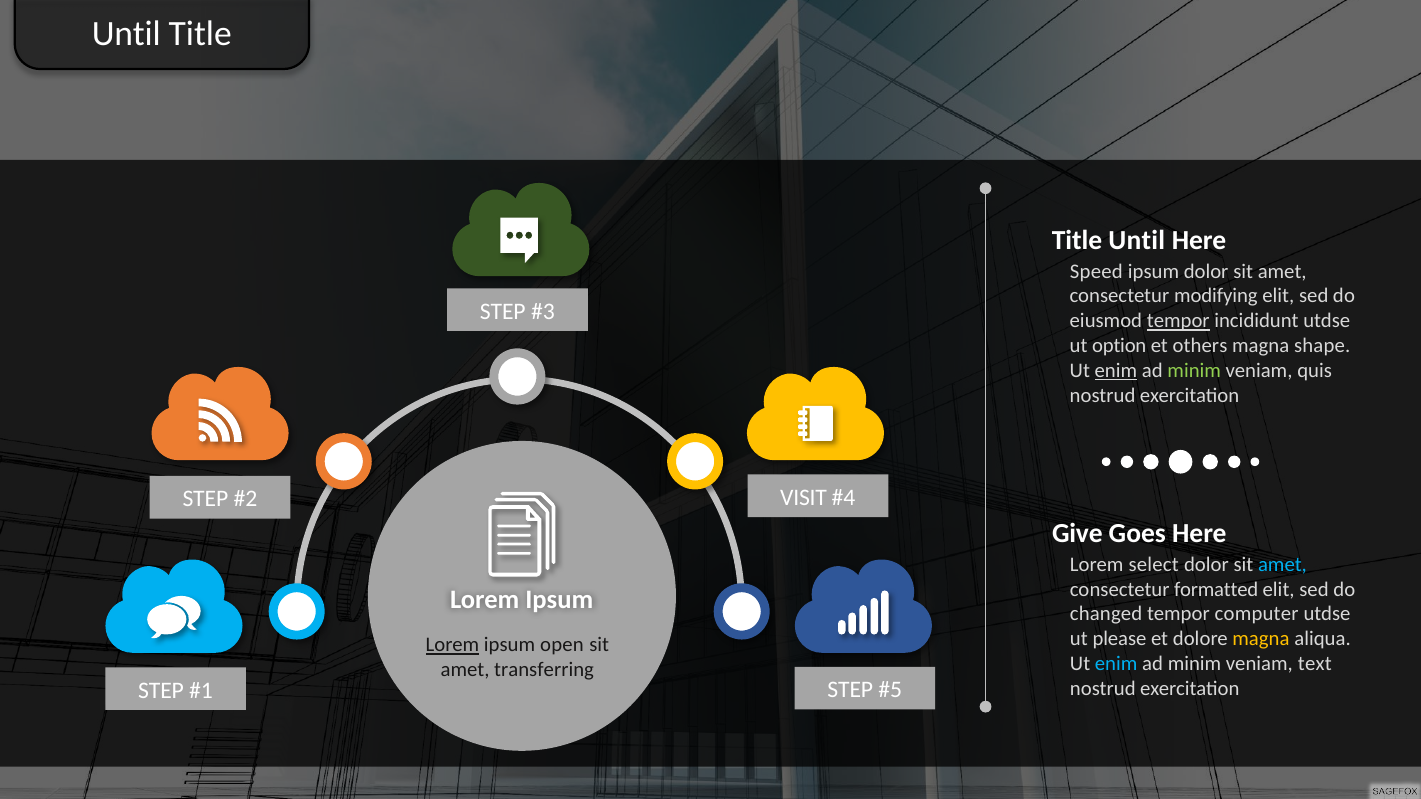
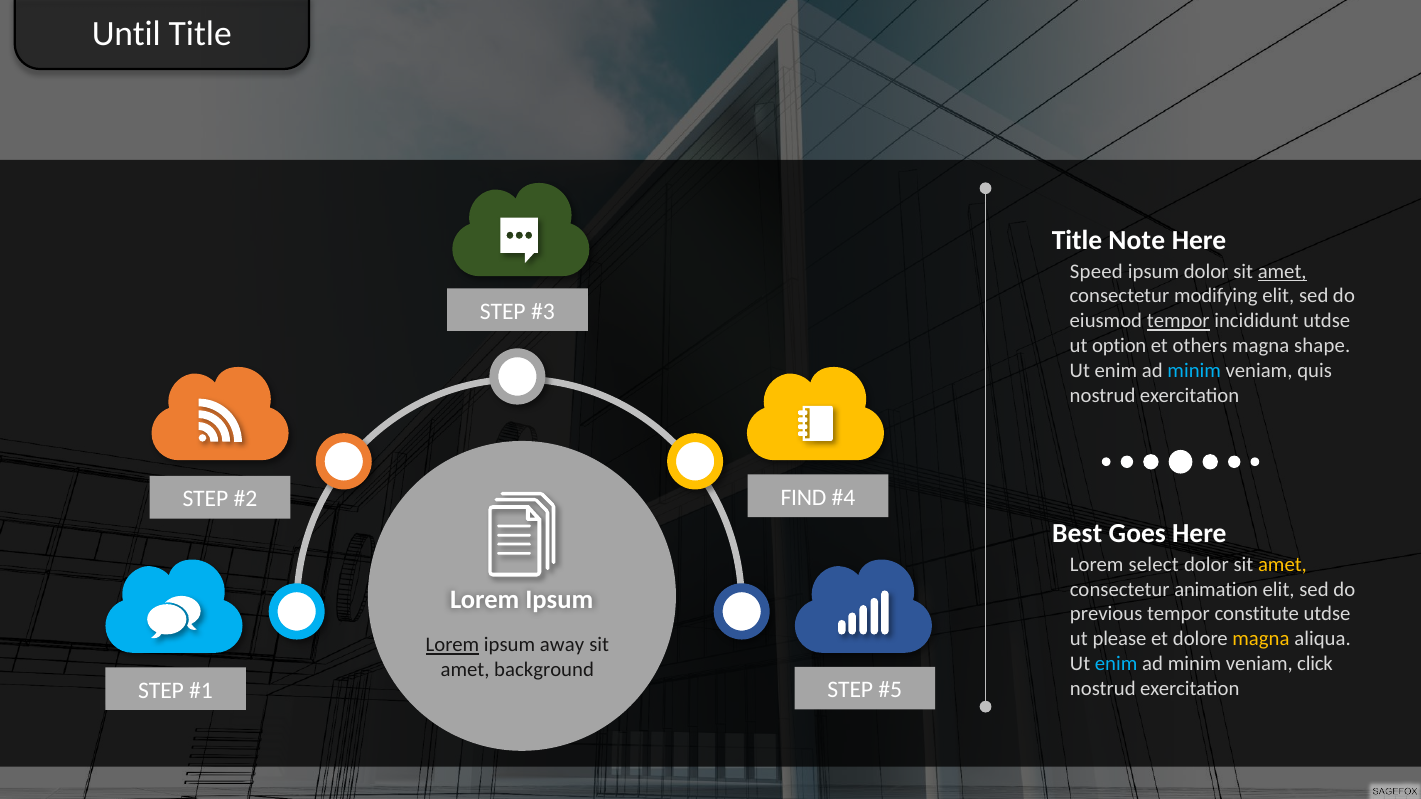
Title Until: Until -> Note (1137, 241)
amet underline: none -> present (1282, 271)
enim underline: present -> none (1116, 371)
minim colour: light green -> light blue (1194, 371)
VISIT: VISIT -> FIND (804, 498)
Give: Give -> Best (1077, 534)
amet colour: light blue -> yellow (1282, 565)
formatted: formatted -> animation (1216, 590)
changed: changed -> previous (1106, 614)
computer: computer -> constitute (1257, 614)
open: open -> away (562, 645)
text: text -> click (1315, 664)
transferring: transferring -> background (544, 670)
